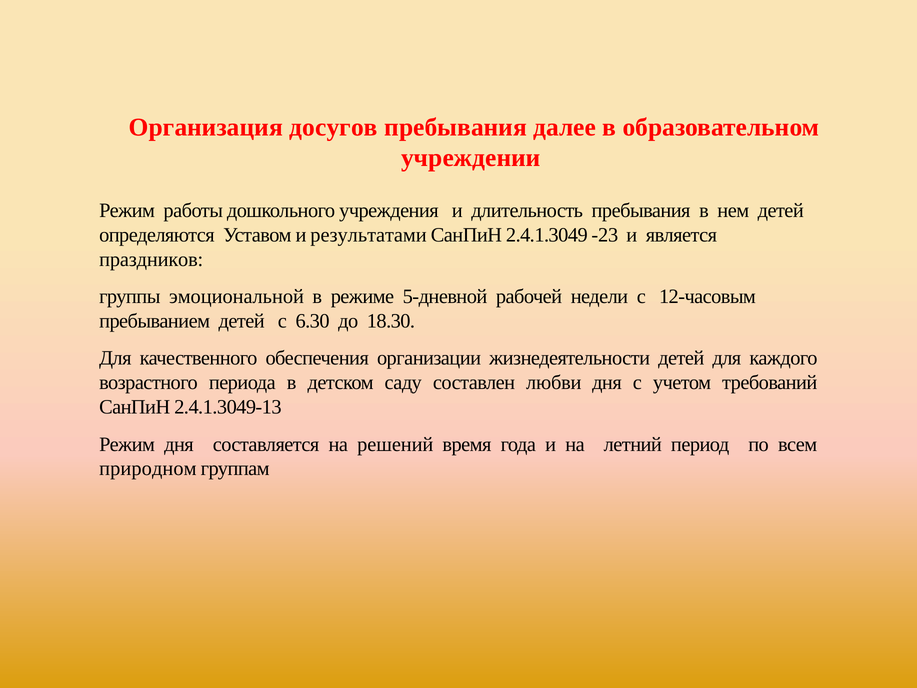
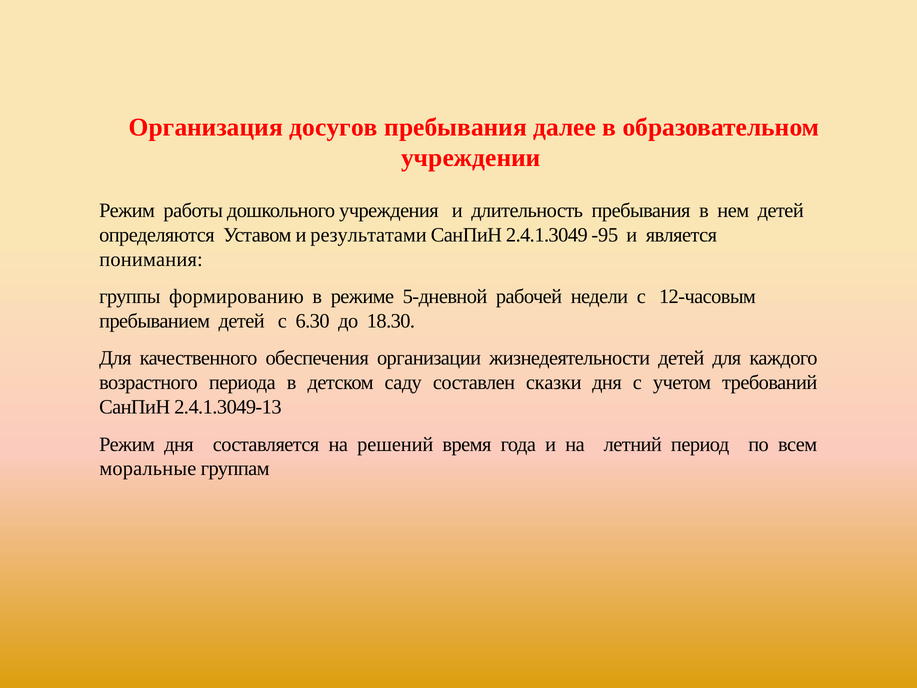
-23: -23 -> -95 (605, 235)
праздников: праздников -> понимания (151, 259)
эмоциональной: эмоциональной -> формированию (236, 296)
любви: любви -> сказки (554, 383)
природном: природном -> моральные (148, 469)
